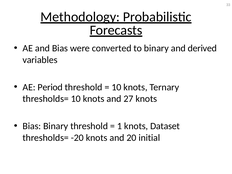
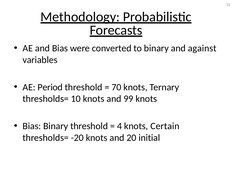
derived: derived -> against (202, 48)
10: 10 -> 70 (116, 87)
27: 27 -> 99 (128, 99)
1: 1 -> 4 (120, 126)
Dataset: Dataset -> Certain (165, 126)
